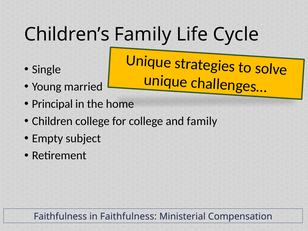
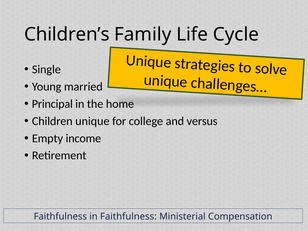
Children college: college -> unique (92, 121)
and family: family -> versus (202, 121)
subject: subject -> income (83, 138)
